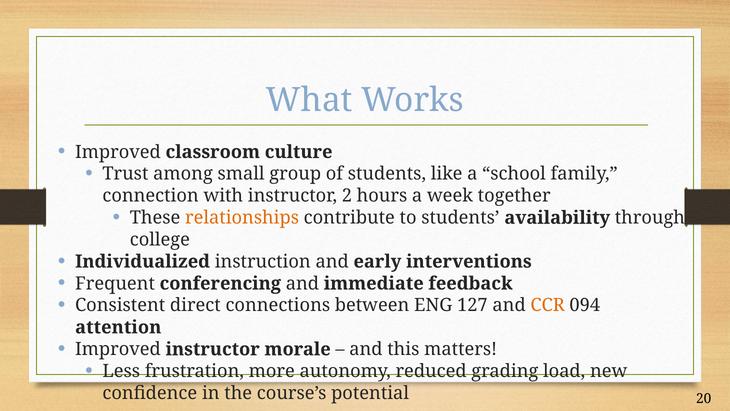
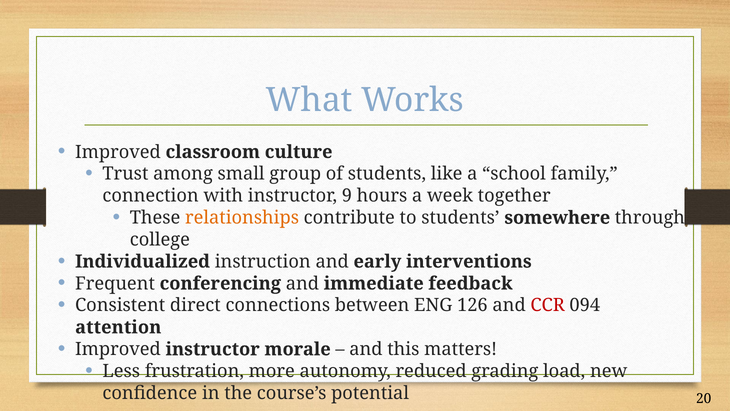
2: 2 -> 9 (347, 196)
availability: availability -> somewhere (557, 218)
127: 127 -> 126 (472, 305)
CCR colour: orange -> red (548, 305)
